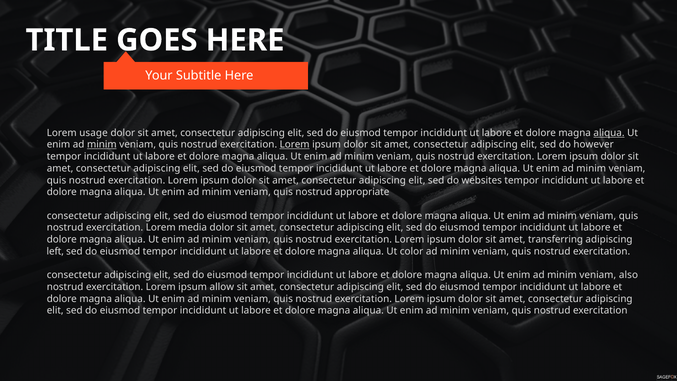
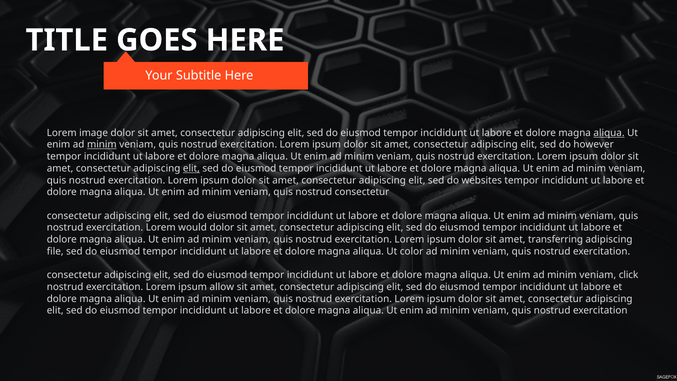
usage: usage -> image (94, 133)
Lorem underline: present -> none (295, 145)
elit underline: none -> present (191, 168)
nostrud appropriate: appropriate -> consectetur (362, 192)
media: media -> would (193, 228)
left: left -> file (55, 251)
also: also -> click (629, 275)
